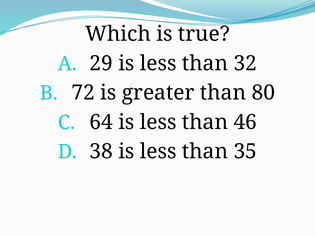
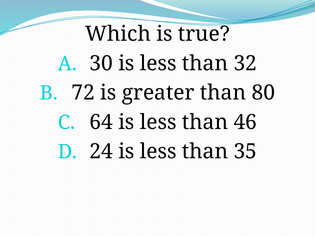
29: 29 -> 30 (101, 63)
38: 38 -> 24 (101, 152)
